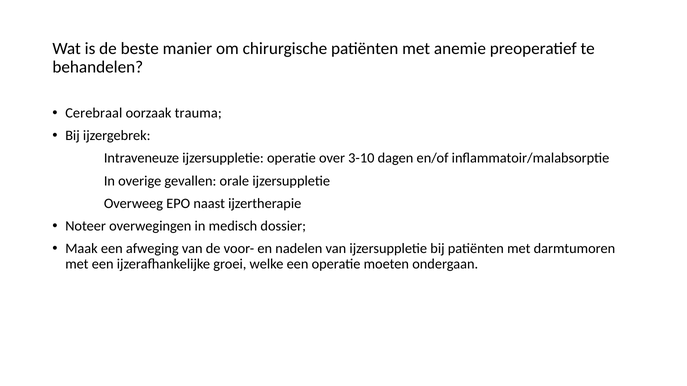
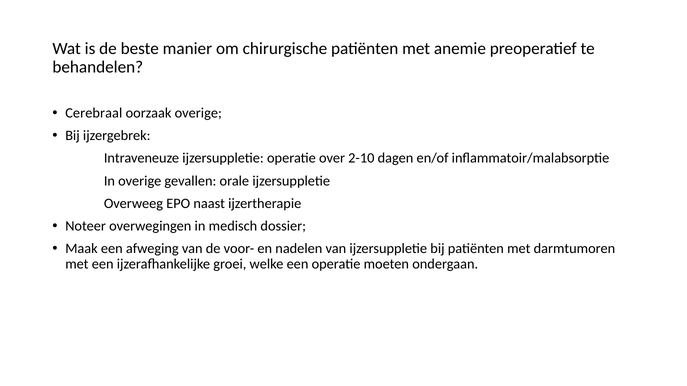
oorzaak trauma: trauma -> overige (198, 113)
3-10: 3-10 -> 2-10 (361, 158)
